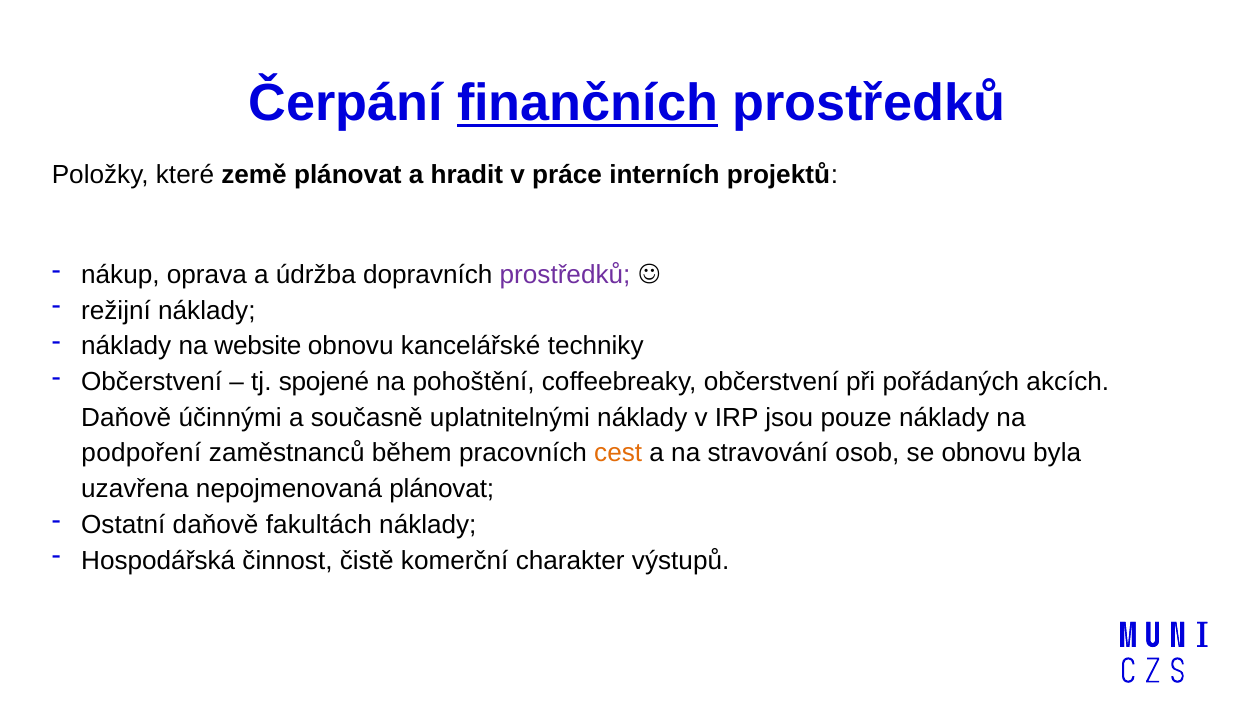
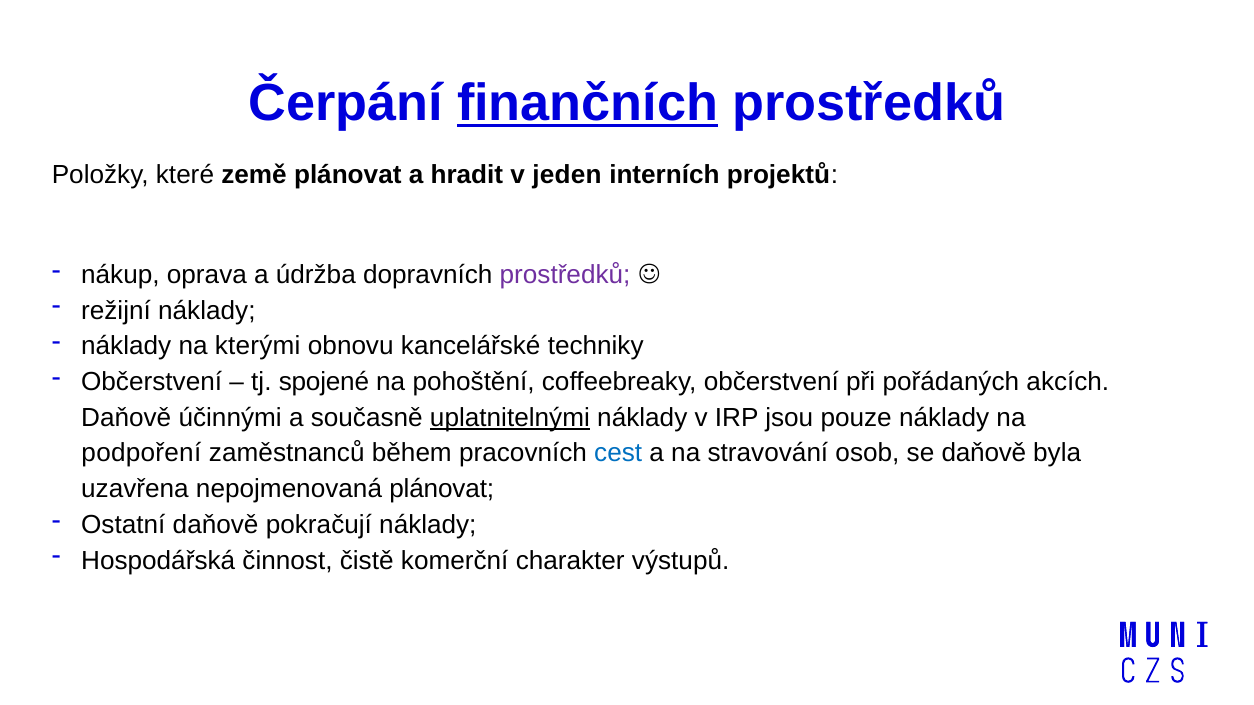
práce: práce -> jeden (567, 175)
website: website -> kterými (258, 346)
uplatnitelnými underline: none -> present (510, 418)
cest colour: orange -> blue (618, 454)
se obnovu: obnovu -> daňově (984, 454)
fakultách: fakultách -> pokračují (319, 525)
